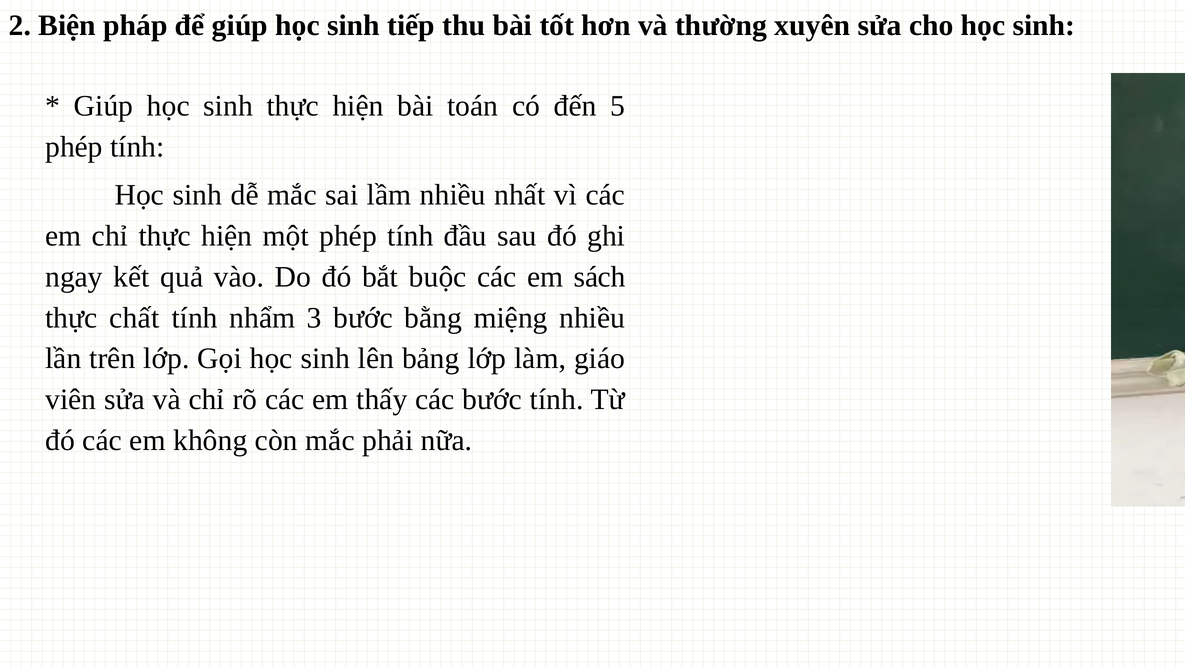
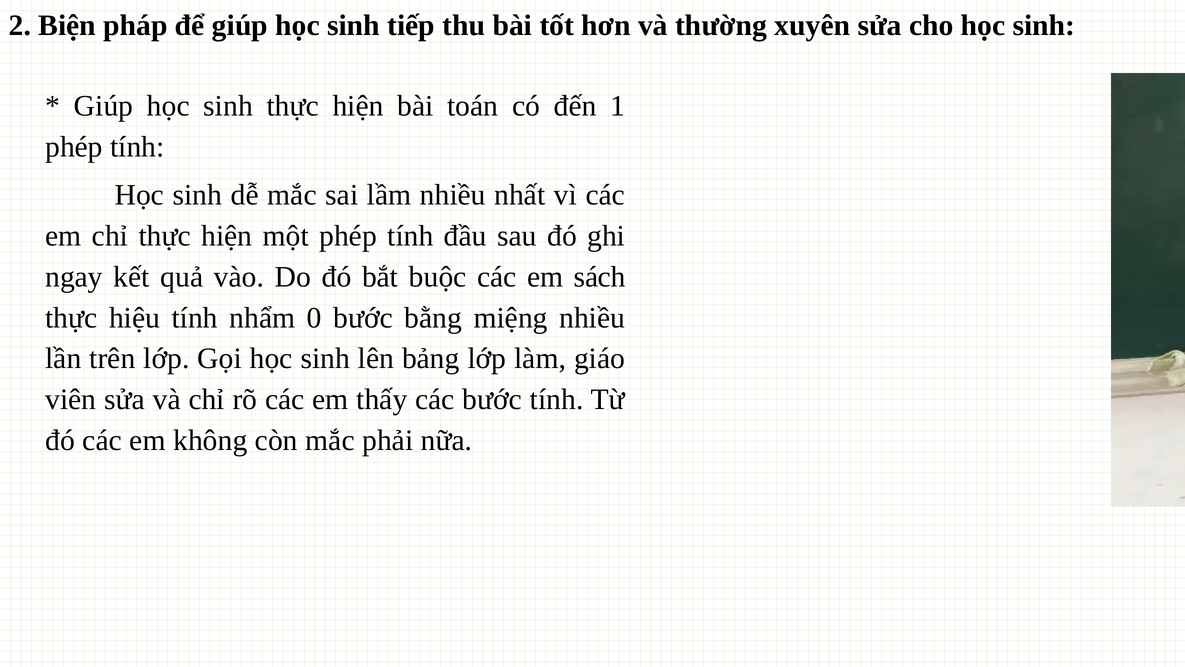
5: 5 -> 1 (618, 106)
chất: chất -> hiệu (135, 318)
3: 3 -> 0 (314, 318)
